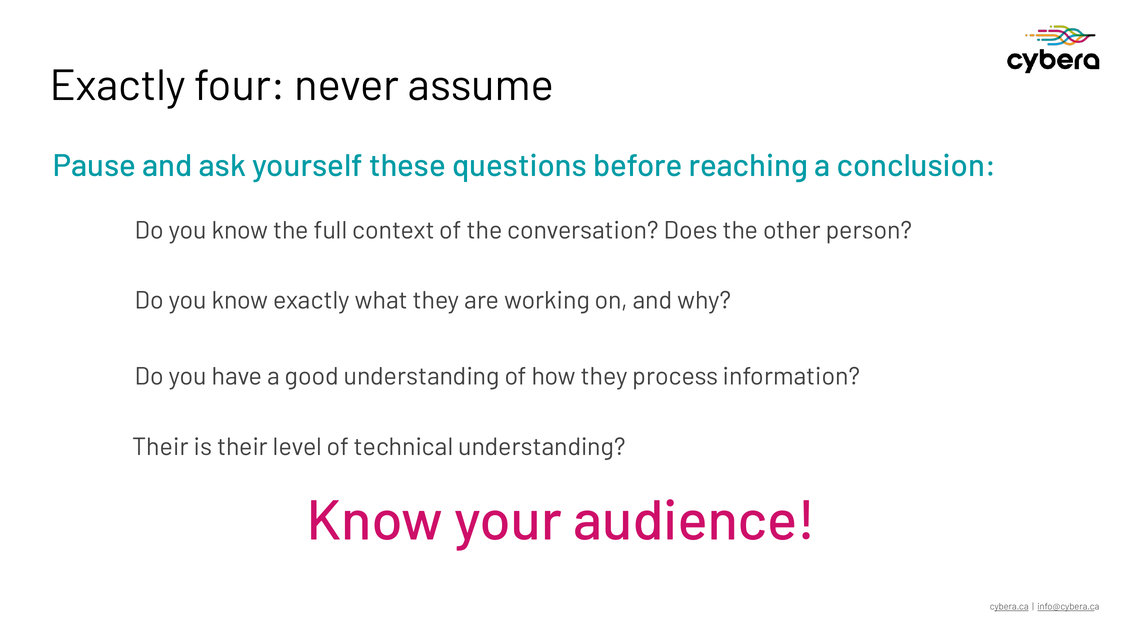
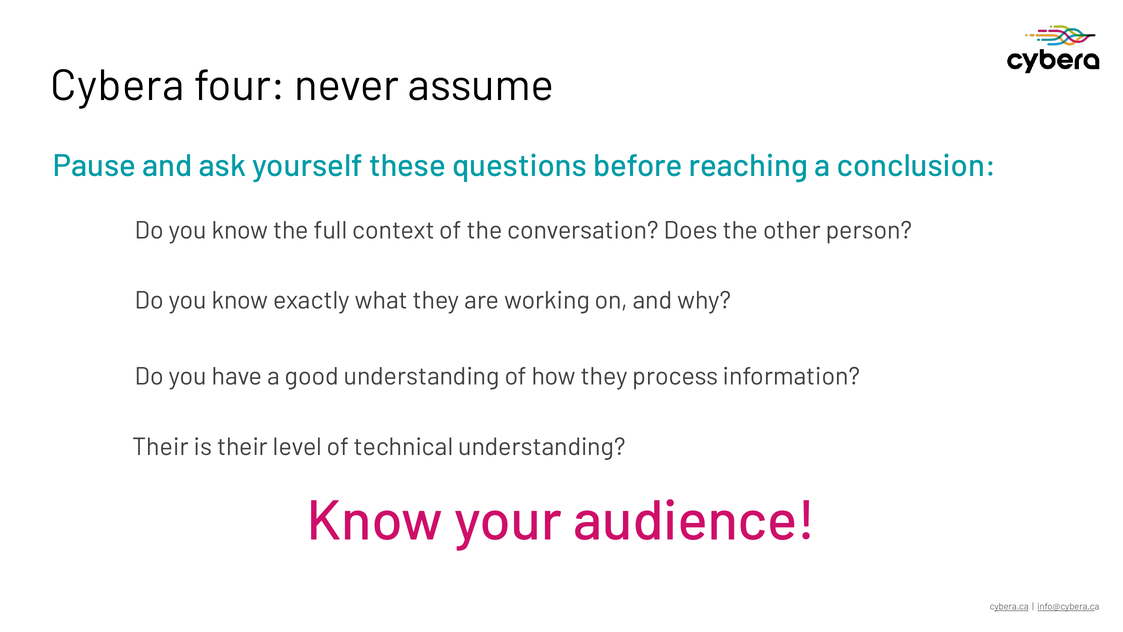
Exactly: Exactly -> Cybera (117, 86)
